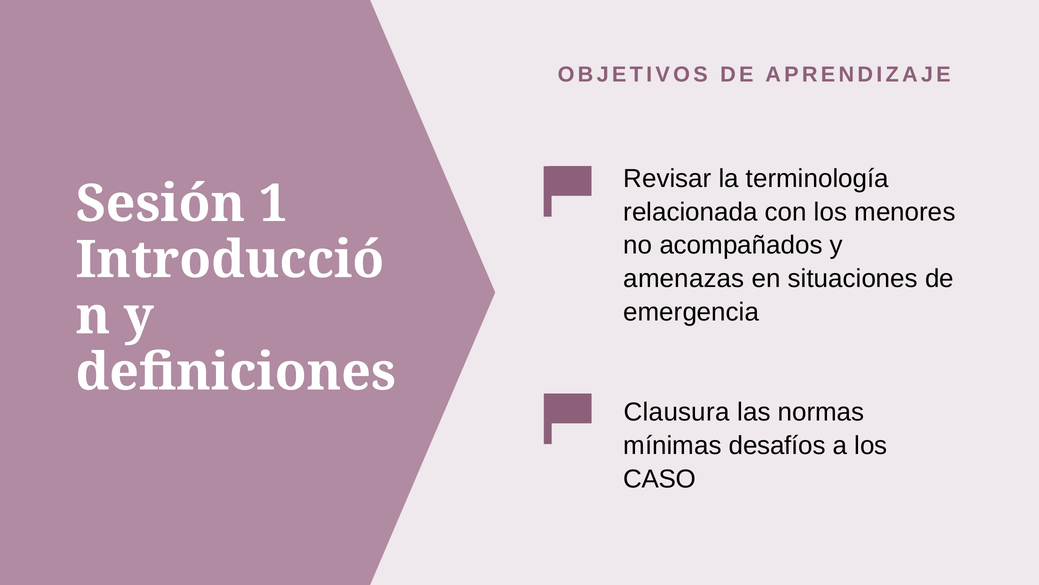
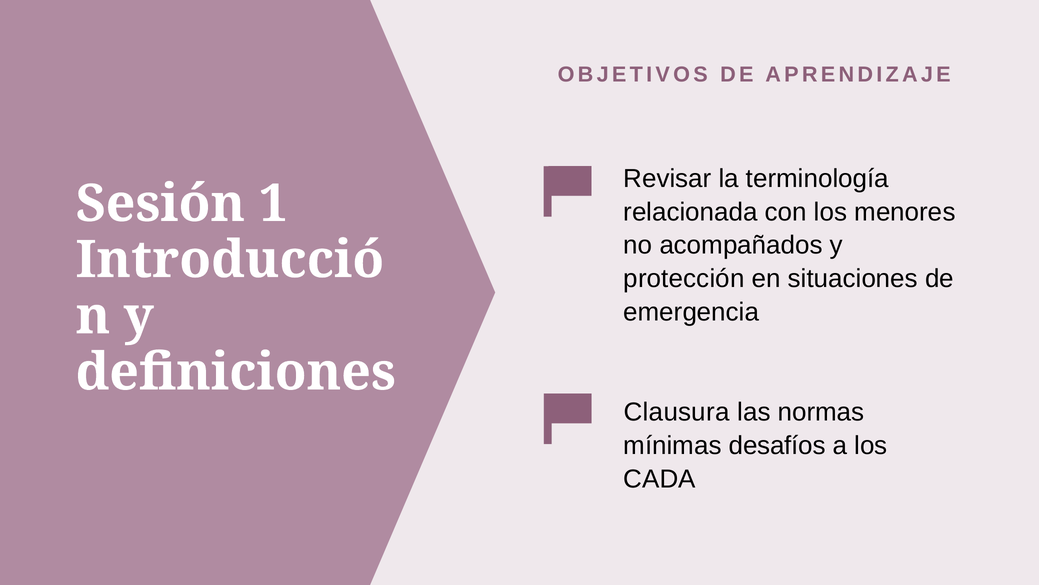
amenazas: amenazas -> protección (684, 278)
CASO: CASO -> CADA (660, 479)
